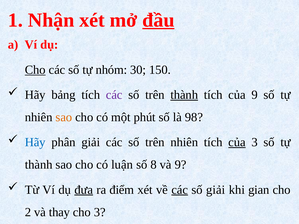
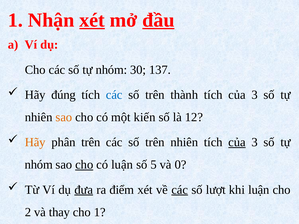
xét underline: none -> present (92, 20)
Cho underline: present -> none (35, 70)
150: 150 -> 137 (160, 70)
bảng: bảng -> đúng (64, 95)
các colour: purple -> blue (114, 95)
thành underline: present -> none (184, 95)
9: 9 -> 3 (255, 95)
phút: phút -> kiến (145, 117)
98: 98 -> 12 (194, 117)
Hãy colour: blue -> orange (35, 142)
phân giải: giải -> trên (91, 142)
thành: thành -> nhóm (39, 165)
cho underline: none -> present (84, 165)
8: 8 -> 5 (154, 165)
và 9: 9 -> 0 (180, 165)
số giải: giải -> lượt (216, 190)
khi gian: gian -> luận (259, 190)
cho 3: 3 -> 1 (100, 212)
